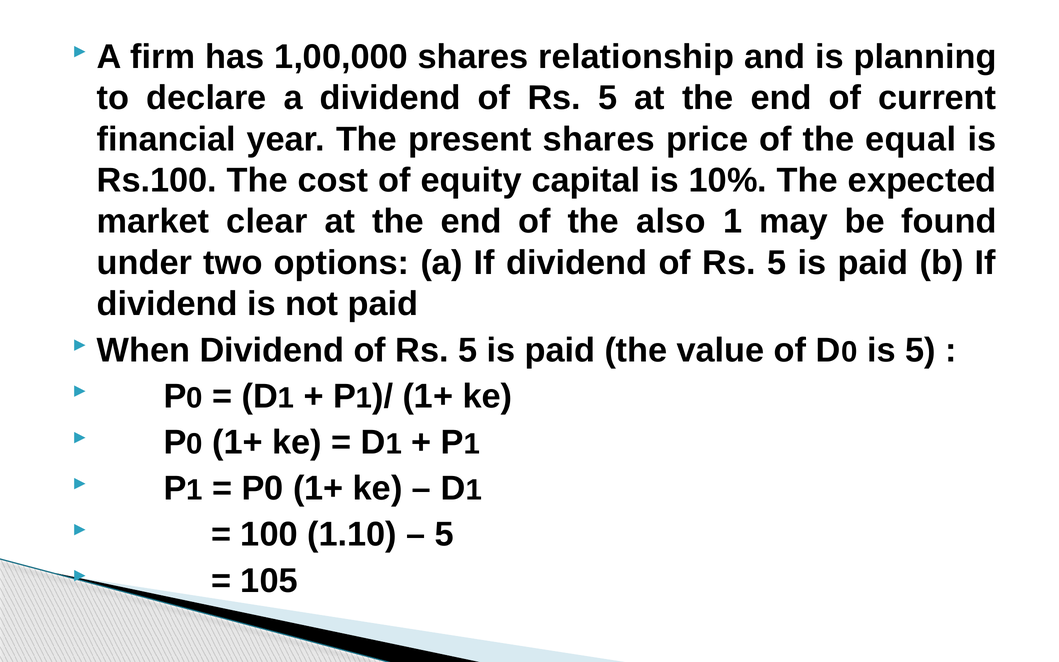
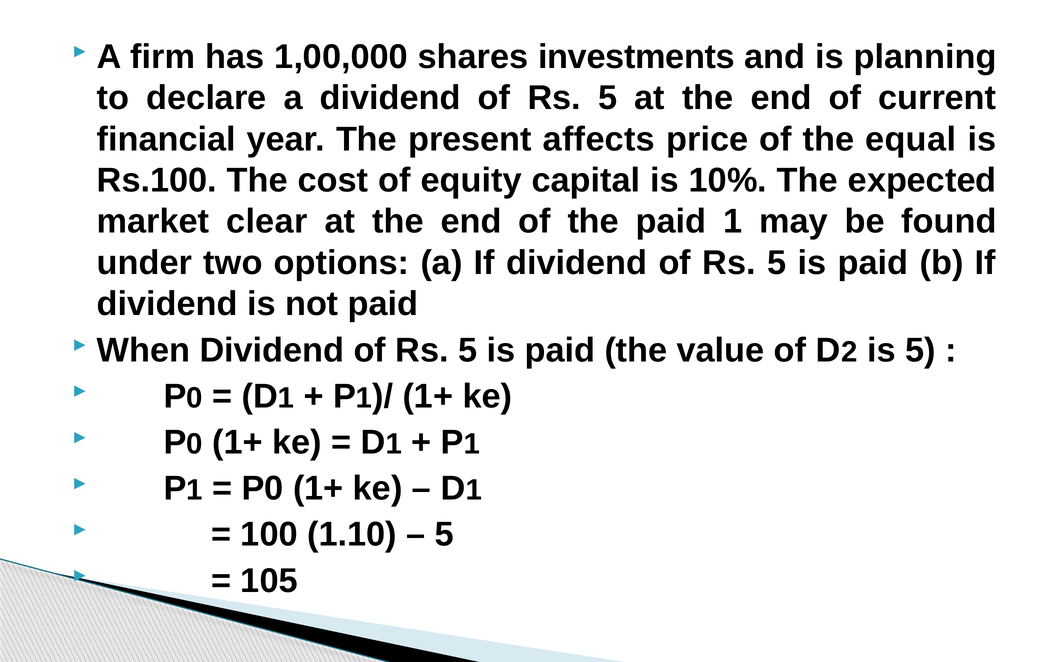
relationship: relationship -> investments (636, 57)
present shares: shares -> affects (599, 139)
the also: also -> paid (671, 222)
0: 0 -> 2 (850, 352)
